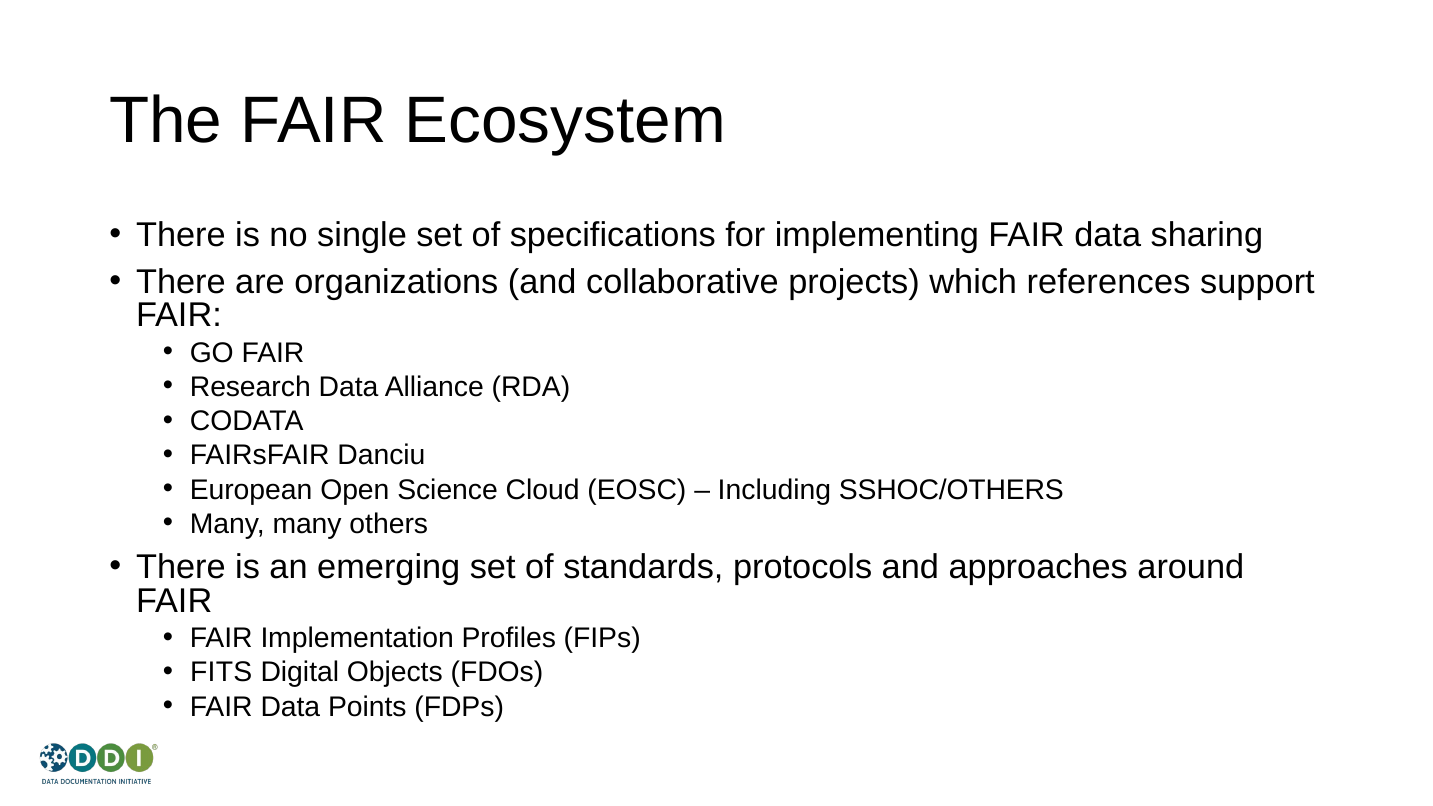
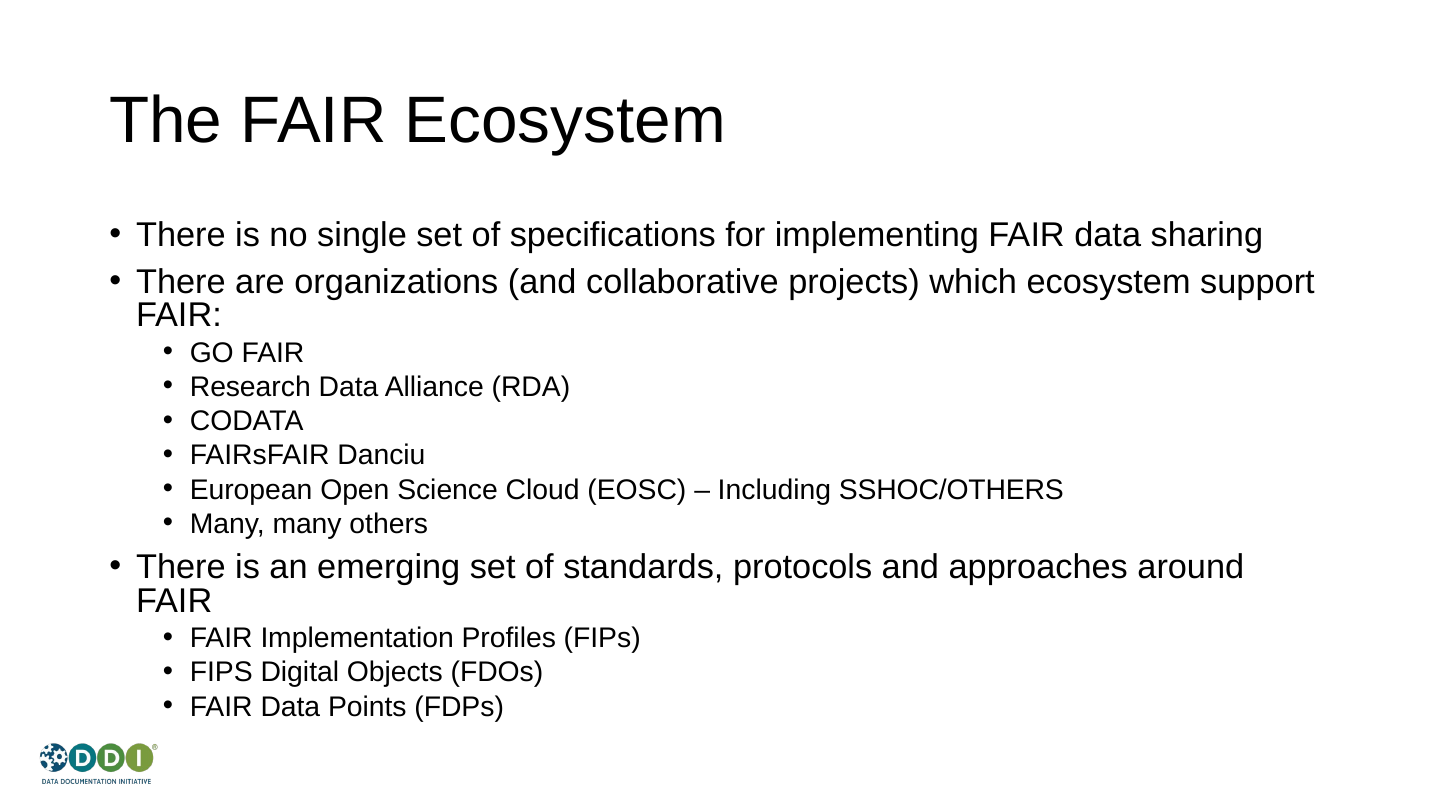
which references: references -> ecosystem (1109, 282)
FITS: FITS -> FIPS (221, 672)
